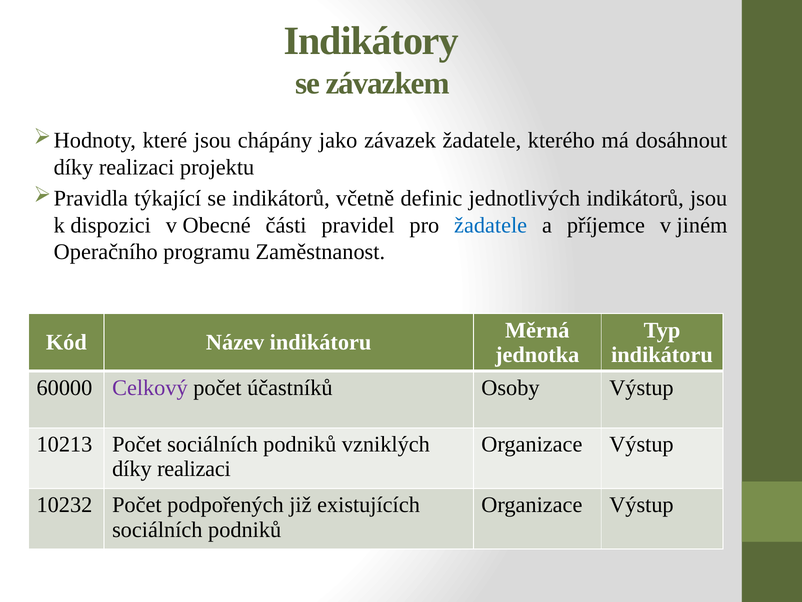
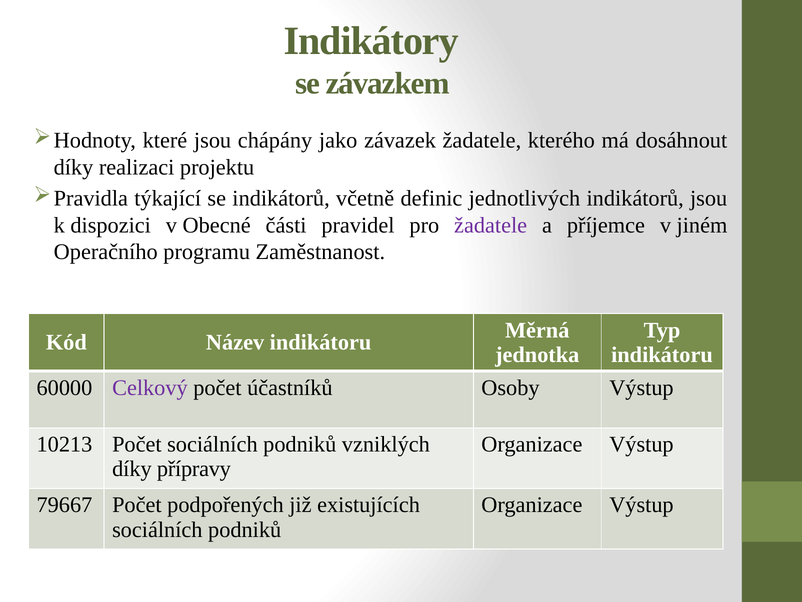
žadatele colour: blue -> purple (491, 225)
realizaci: realizaci -> přípravy (194, 469)
10232: 10232 -> 79667 (64, 505)
